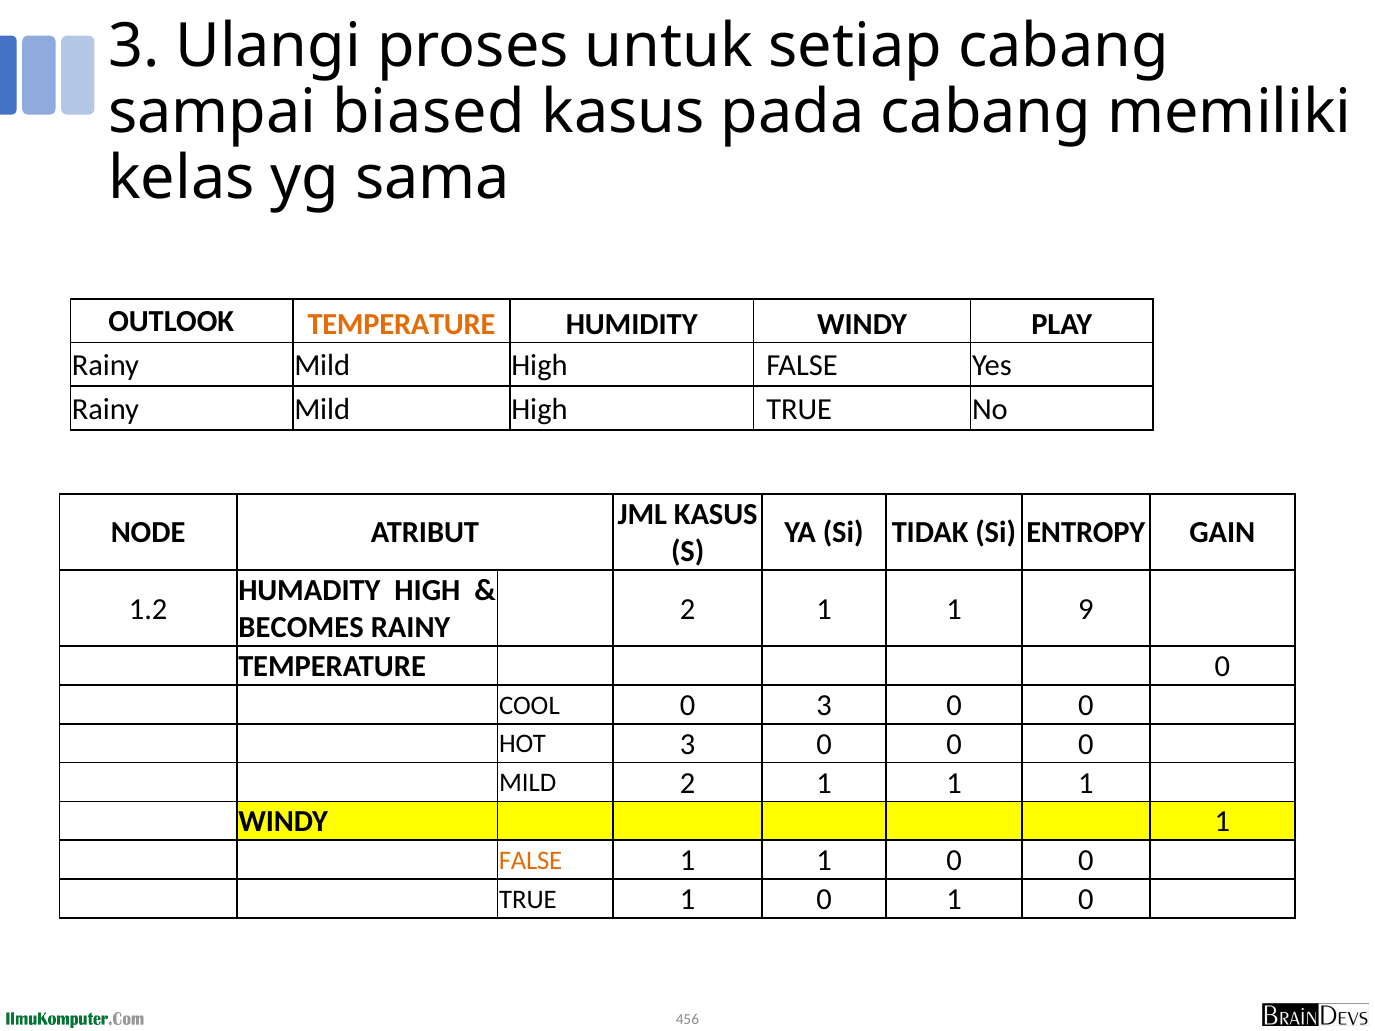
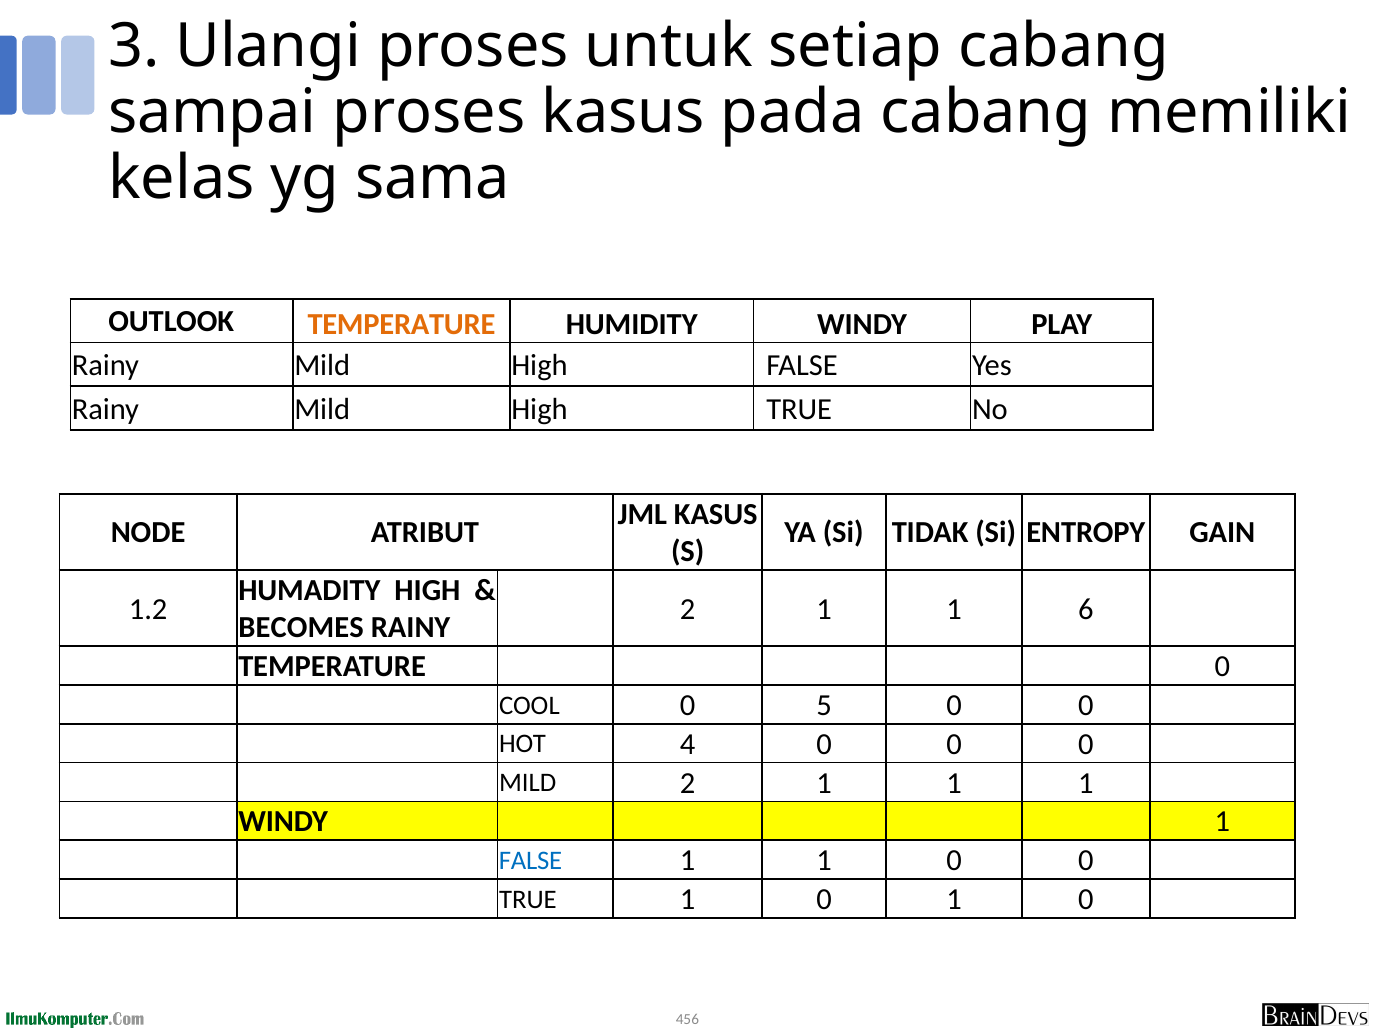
sampai biased: biased -> proses (429, 113)
9: 9 -> 6 (1086, 609)
0 3: 3 -> 5 (824, 706)
HOT 3: 3 -> 4 (688, 744)
FALSE colour: orange -> blue (531, 861)
